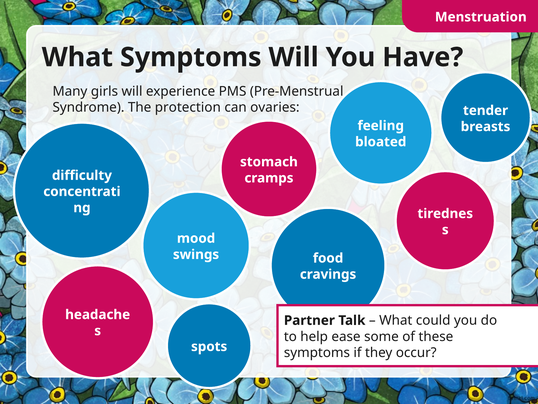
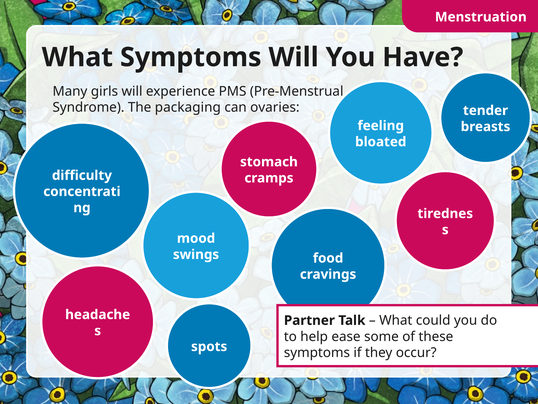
protection: protection -> packaging (188, 107)
